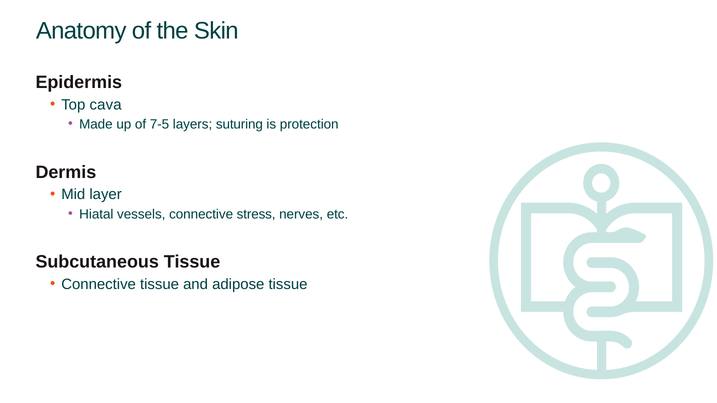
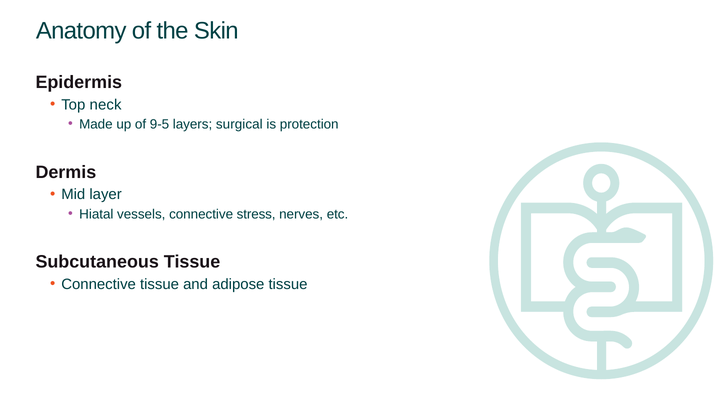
cava: cava -> neck (106, 105)
7-5: 7-5 -> 9-5 (159, 124)
suturing: suturing -> surgical (239, 124)
